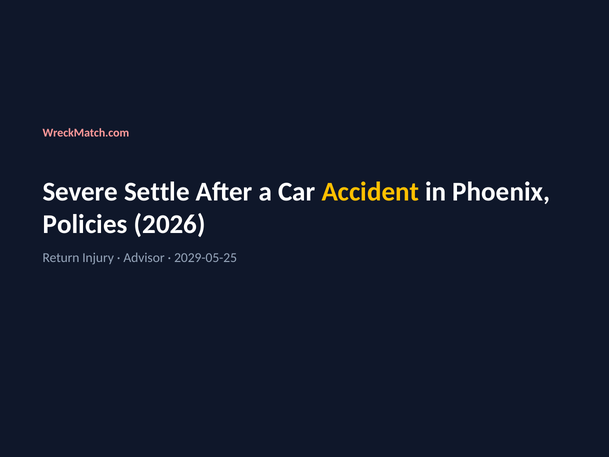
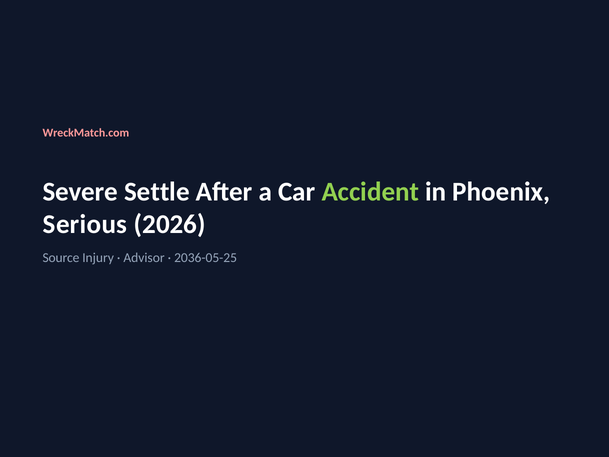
Accident colour: yellow -> light green (370, 192)
Policies: Policies -> Serious (85, 224)
Return: Return -> Source (61, 258)
2029-05-25: 2029-05-25 -> 2036-05-25 (206, 258)
